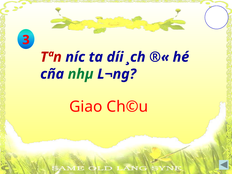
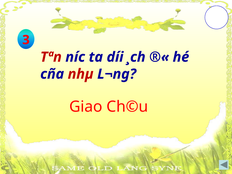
nhµ colour: green -> red (81, 74)
